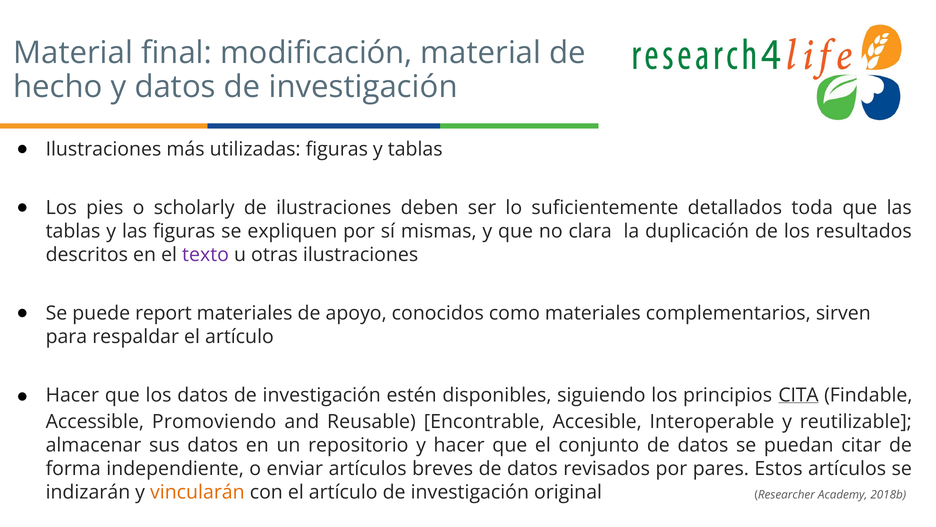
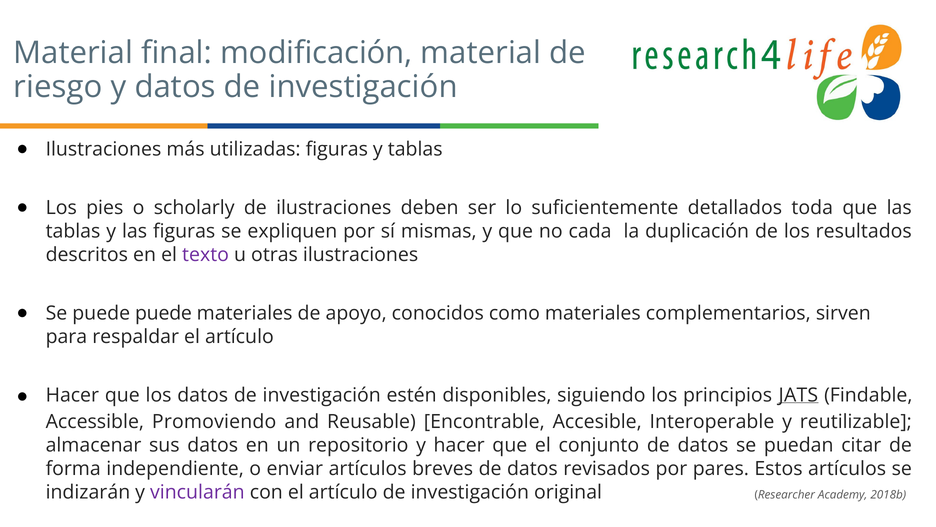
hecho: hecho -> riesgo (58, 87)
clara: clara -> cada (590, 231)
puede report: report -> puede (163, 313)
CITA: CITA -> JATS (798, 395)
vincularán colour: orange -> purple (197, 492)
